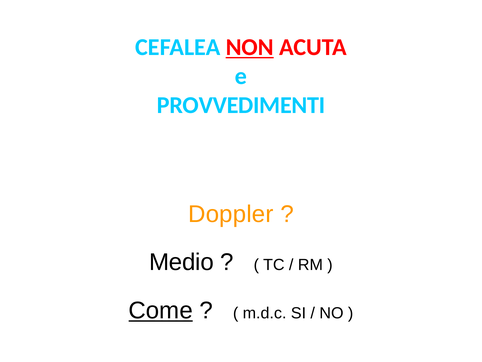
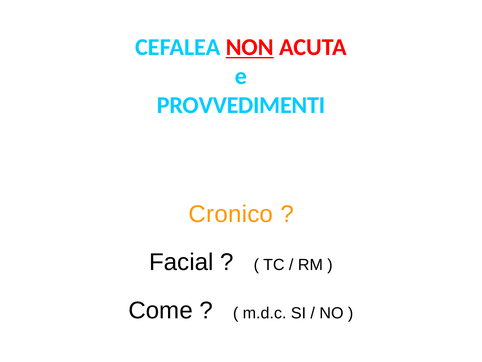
Doppler: Doppler -> Cronico (231, 214)
Medio: Medio -> Facial (181, 262)
Come underline: present -> none (161, 310)
